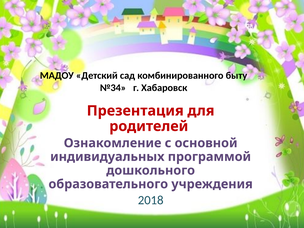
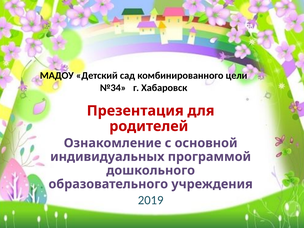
быту: быту -> цели (237, 76)
2018: 2018 -> 2019 (151, 200)
